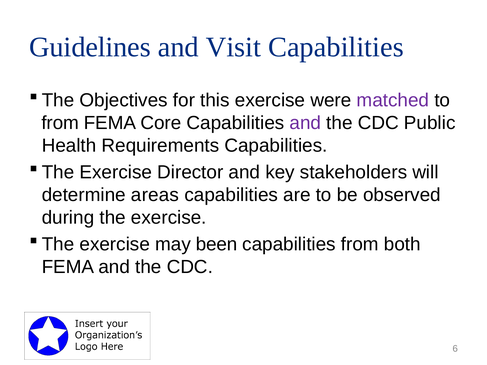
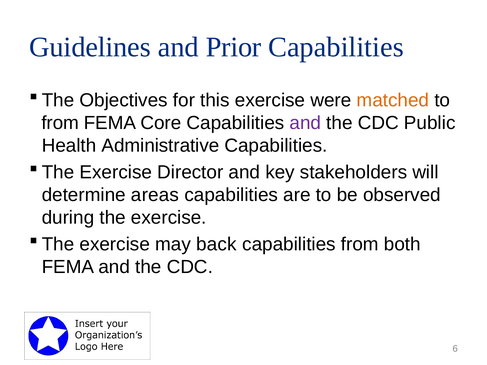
Visit: Visit -> Prior (234, 47)
matched colour: purple -> orange (393, 100)
Requirements: Requirements -> Administrative (160, 146)
been: been -> back (216, 245)
